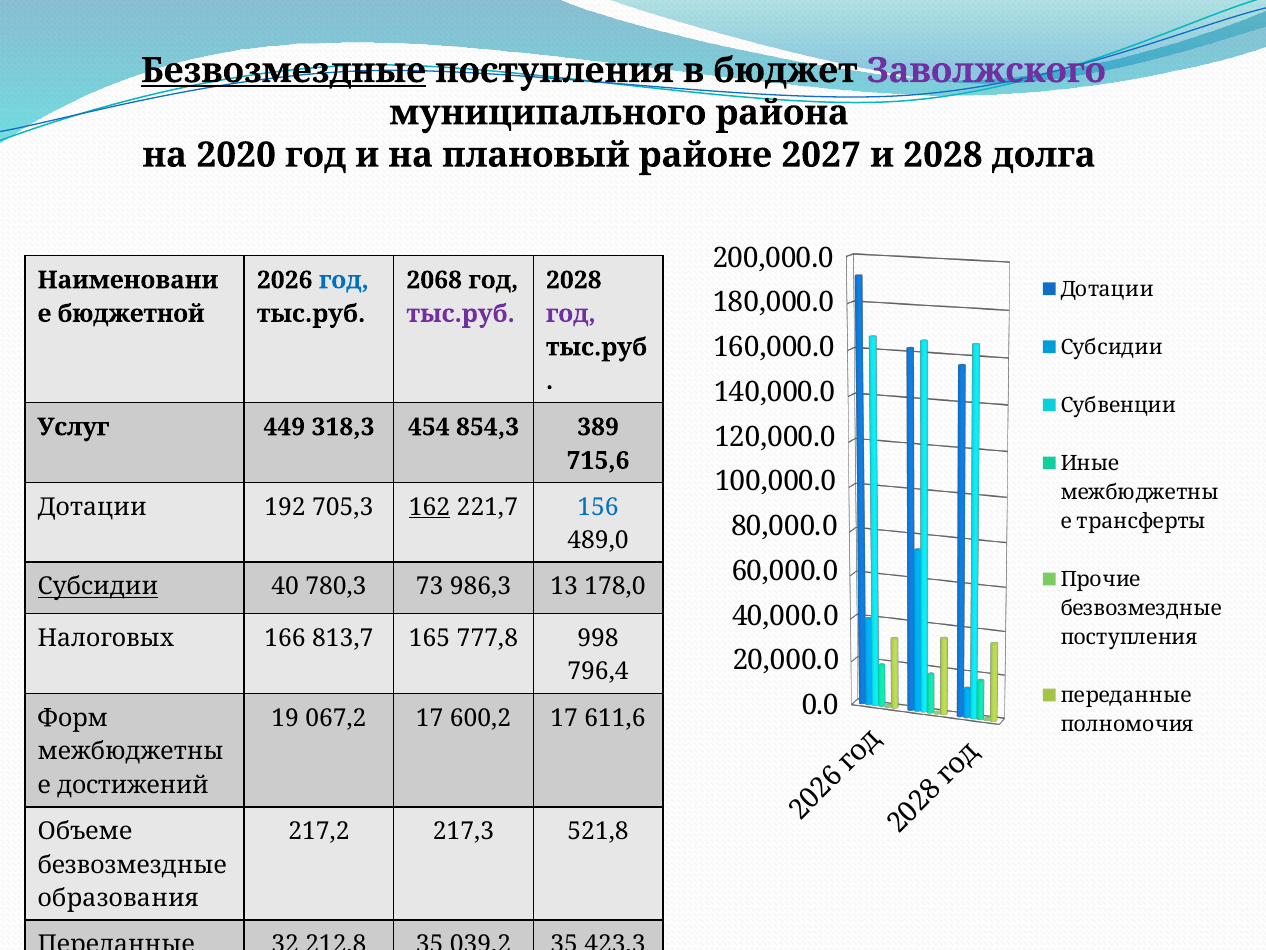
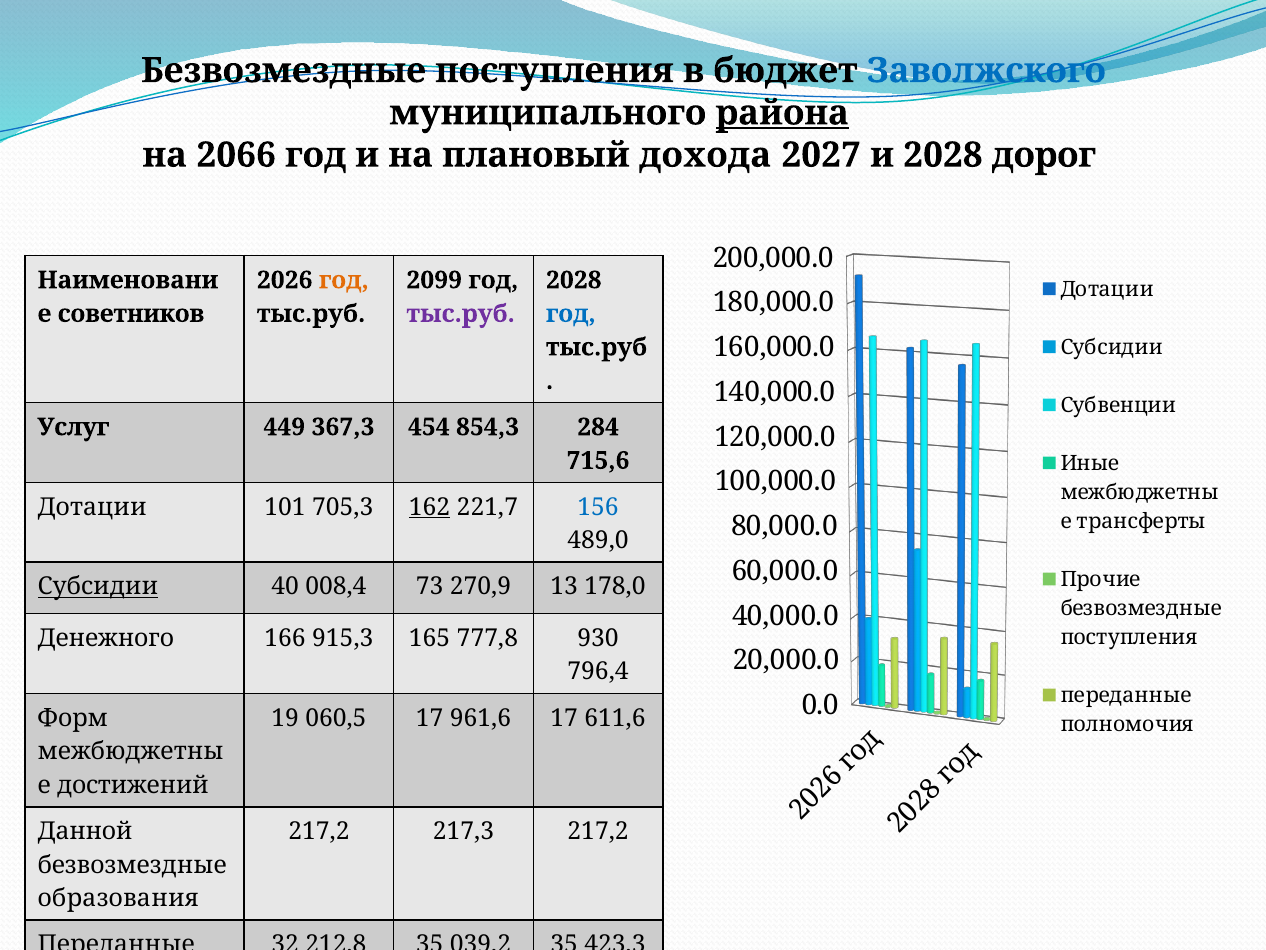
Безвозмездные underline: present -> none (284, 71)
Заволжского colour: purple -> blue (986, 71)
района underline: none -> present (782, 113)
2020: 2020 -> 2066 (236, 155)
районе: районе -> дохода (705, 155)
долга: долга -> дорог (1044, 155)
год colour: blue -> orange (344, 280)
2068: 2068 -> 2099 (434, 280)
бюджетной: бюджетной -> советников (131, 314)
год colour: purple -> blue (571, 314)
318,3: 318,3 -> 367,3 (343, 427)
389: 389 -> 284 (598, 427)
192: 192 -> 101 (285, 507)
780,3: 780,3 -> 008,4 (336, 586)
986,3: 986,3 -> 270,9 (480, 586)
Налоговых: Налоговых -> Денежного (106, 638)
813,7: 813,7 -> 915,3 (343, 638)
998: 998 -> 930 (598, 638)
067,2: 067,2 -> 060,5 (336, 718)
600,2: 600,2 -> 961,6 (480, 718)
Объеме: Объеме -> Данной (85, 831)
217,3 521,8: 521,8 -> 217,2 (598, 831)
